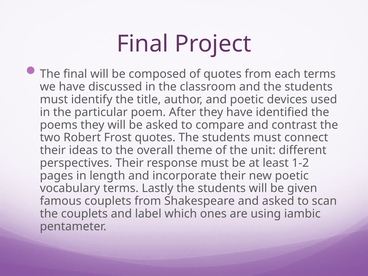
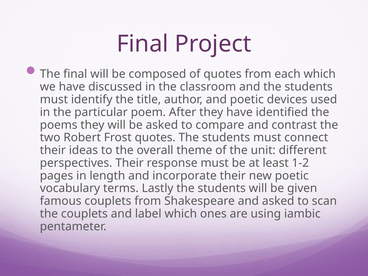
each terms: terms -> which (320, 74)
